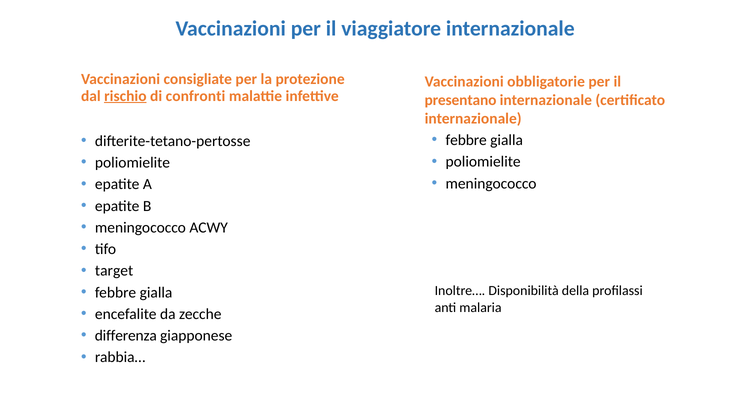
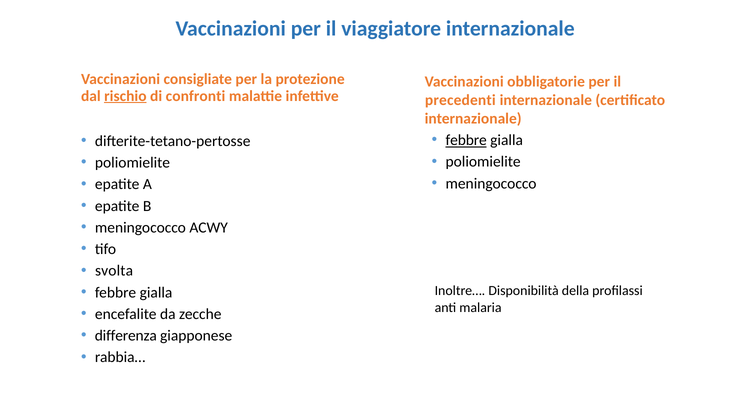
presentano: presentano -> precedenti (460, 100)
febbre underline: none -> present (466, 140)
target: target -> svolta (114, 271)
